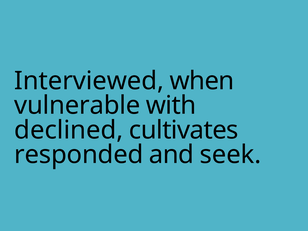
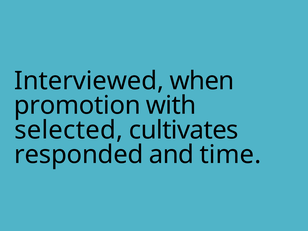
vulnerable: vulnerable -> promotion (77, 105)
declined: declined -> selected (69, 130)
seek: seek -> time (230, 155)
